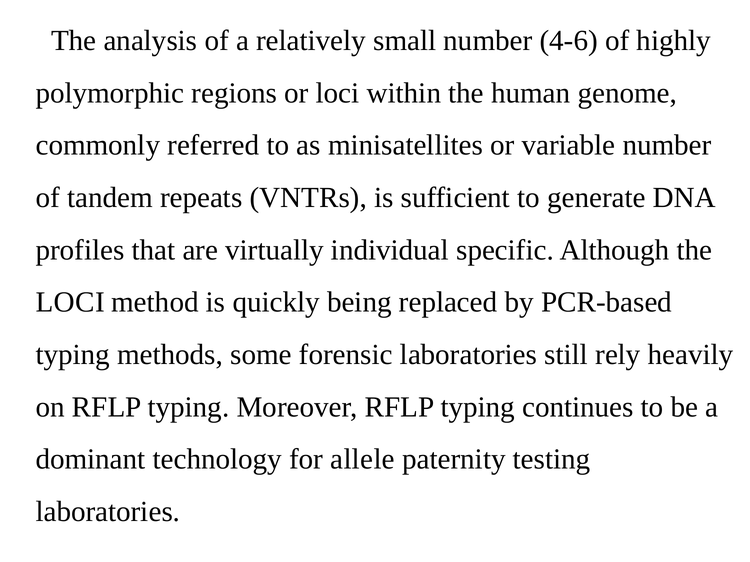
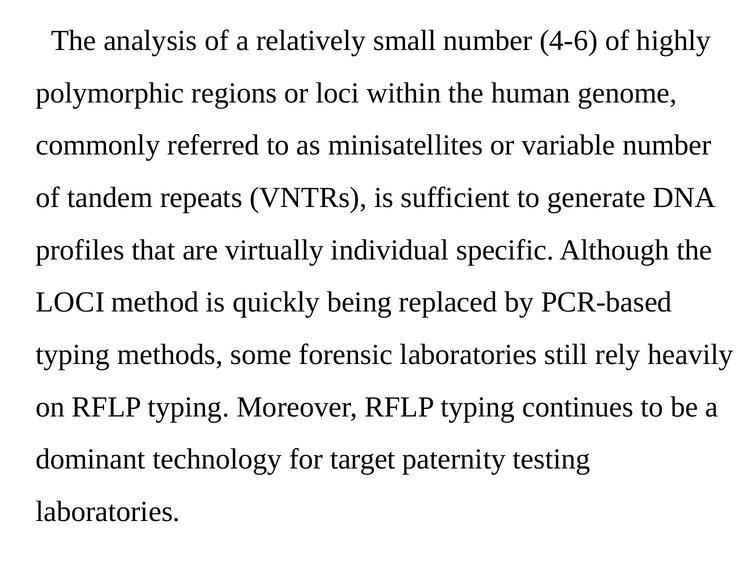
allele: allele -> target (363, 460)
